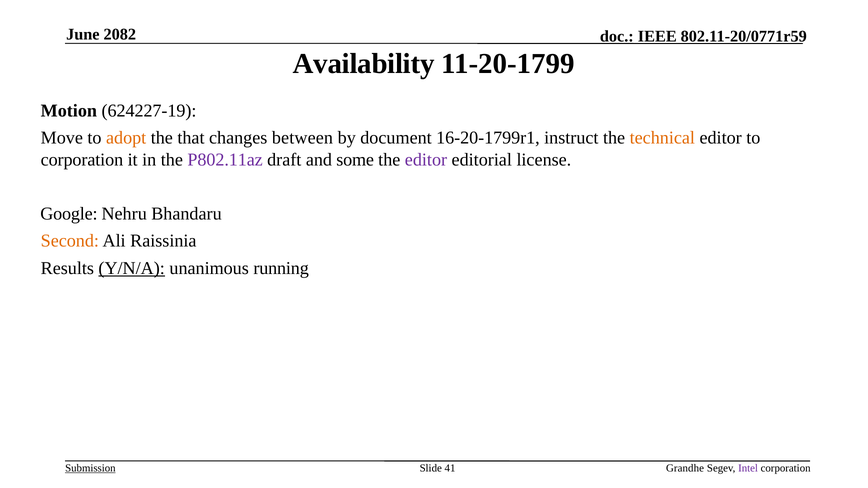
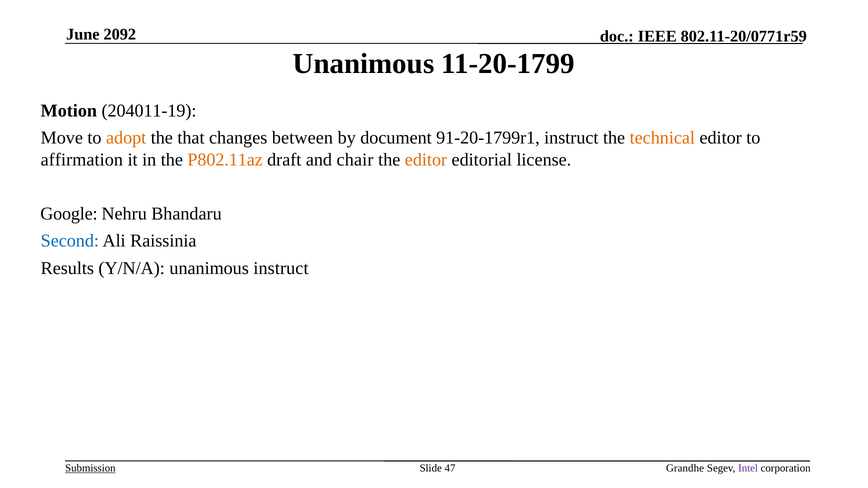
2082: 2082 -> 2092 (120, 35)
Availability: Availability -> Unanimous (363, 64)
624227-19: 624227-19 -> 204011-19 (149, 111)
16-20-1799r1: 16-20-1799r1 -> 91-20-1799r1 (488, 138)
corporation: corporation -> affirmation (82, 160)
P802.11az colour: purple -> orange (225, 160)
some: some -> chair (355, 160)
editor colour: purple -> orange (426, 160)
Second colour: orange -> blue (70, 241)
Y/N/A underline: present -> none (132, 268)
unanimous running: running -> instruct (281, 268)
41: 41 -> 47 (450, 468)
